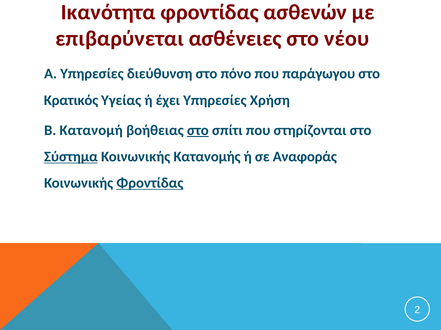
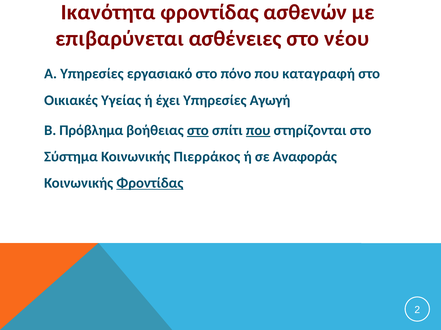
διεύθυνση: διεύθυνση -> εργασιακό (160, 74)
παράγωγου: παράγωγου -> καταγραφή (319, 74)
Κρατικός: Κρατικός -> Οικιακές (71, 100)
Χρήση: Χρήση -> Αγωγή (270, 100)
Κατανομή: Κατανομή -> Πρόβλημα (91, 131)
που underline: none -> present (258, 131)
Σύστημα underline: present -> none (71, 157)
Κατανομής: Κατανομής -> Πιερράκος (207, 157)
